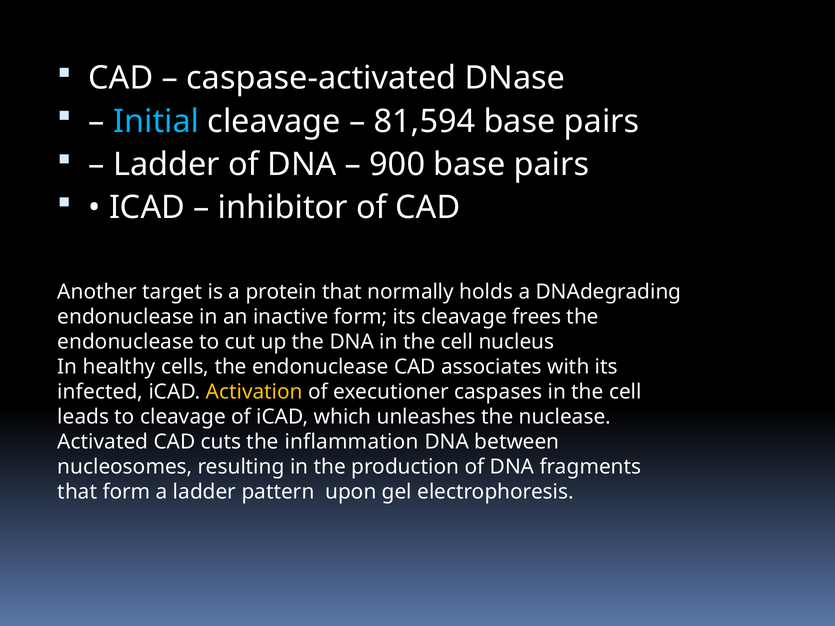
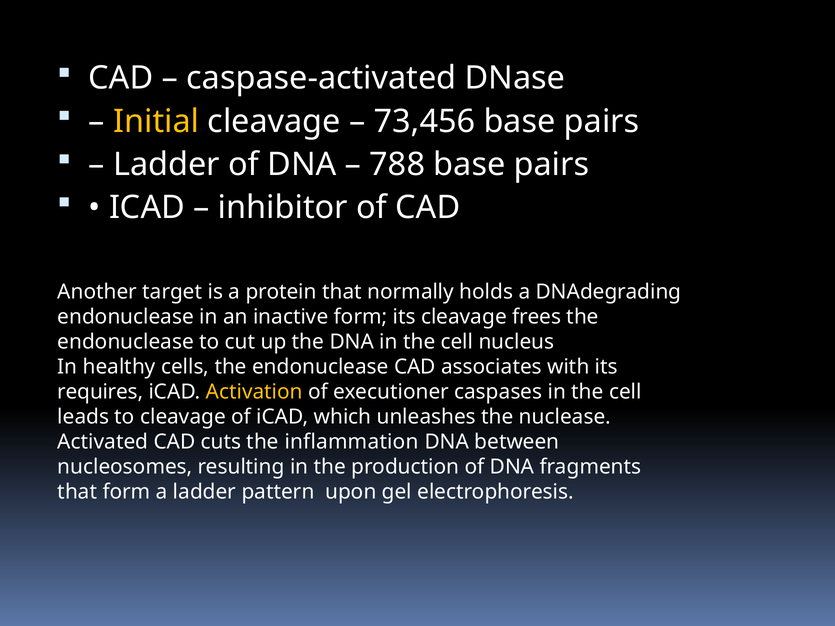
Initial colour: light blue -> yellow (156, 121)
81,594: 81,594 -> 73,456 (424, 121)
900: 900 -> 788 (397, 165)
infected: infected -> requires (100, 392)
